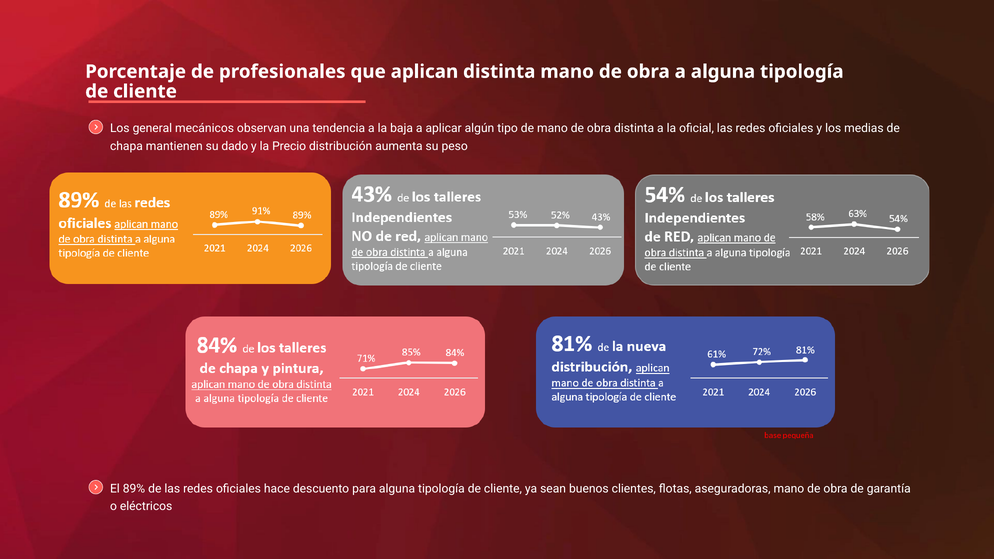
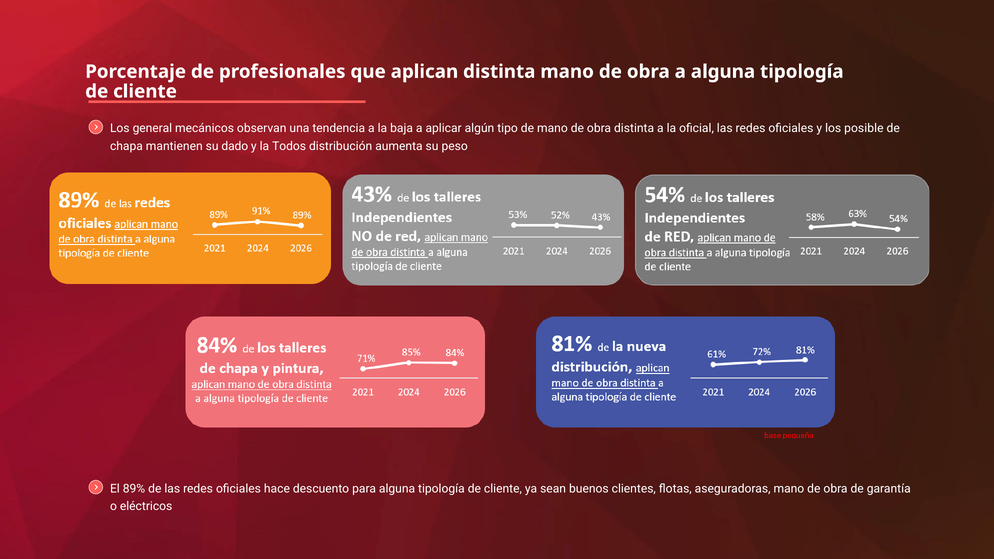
medias: medias -> posible (864, 128)
Precio: Precio -> Todos (289, 146)
